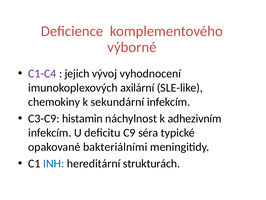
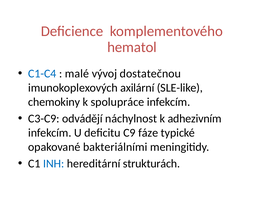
výborné: výborné -> hematol (132, 47)
C1-C4 colour: purple -> blue (42, 73)
jejich: jejich -> malé (77, 73)
vyhodnocení: vyhodnocení -> dostatečnou (150, 73)
sekundární: sekundární -> spolupráce (117, 102)
histamin: histamin -> odvádějí (82, 118)
séra: séra -> fáze (148, 133)
